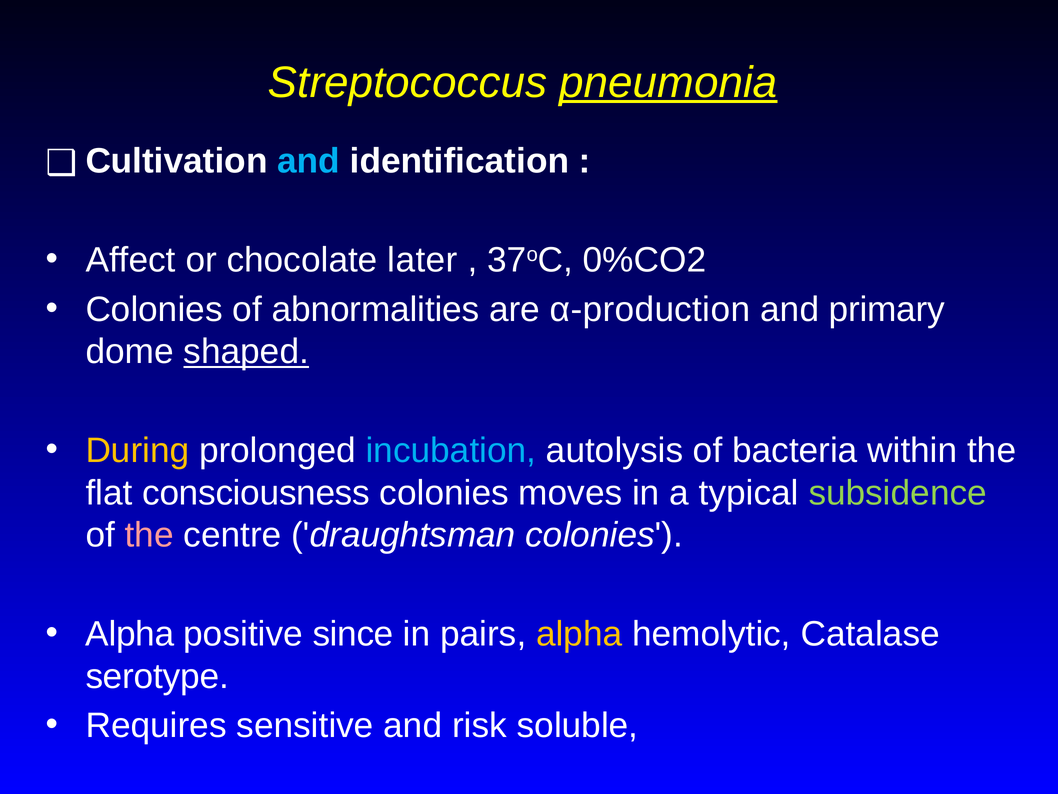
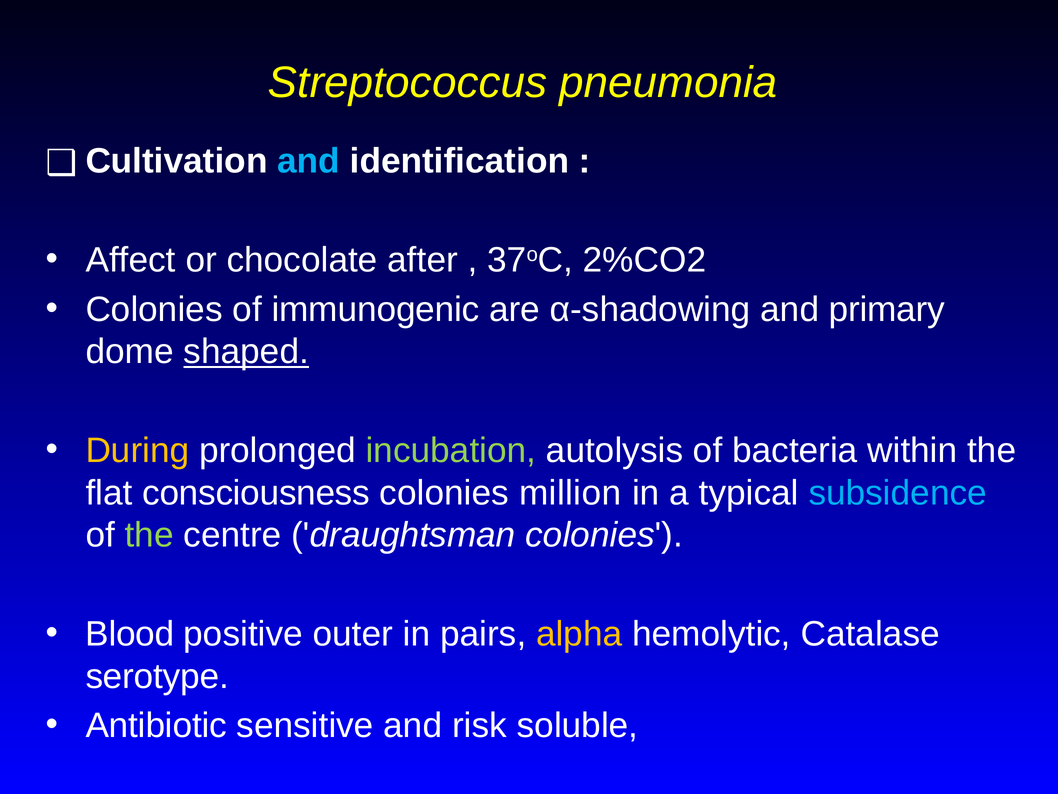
pneumonia underline: present -> none (668, 82)
later: later -> after (423, 260)
0%CO2: 0%CO2 -> 2%CO2 (645, 260)
abnormalities: abnormalities -> immunogenic (376, 309)
α-production: α-production -> α-shadowing (650, 309)
incubation colour: light blue -> light green (451, 450)
moves: moves -> million (570, 493)
subsidence colour: light green -> light blue (898, 493)
the colour: pink -> light green (149, 535)
Alpha: Alpha -> Blood (130, 634)
since: since -> outer (353, 634)
Requires: Requires -> Antibiotic (156, 725)
